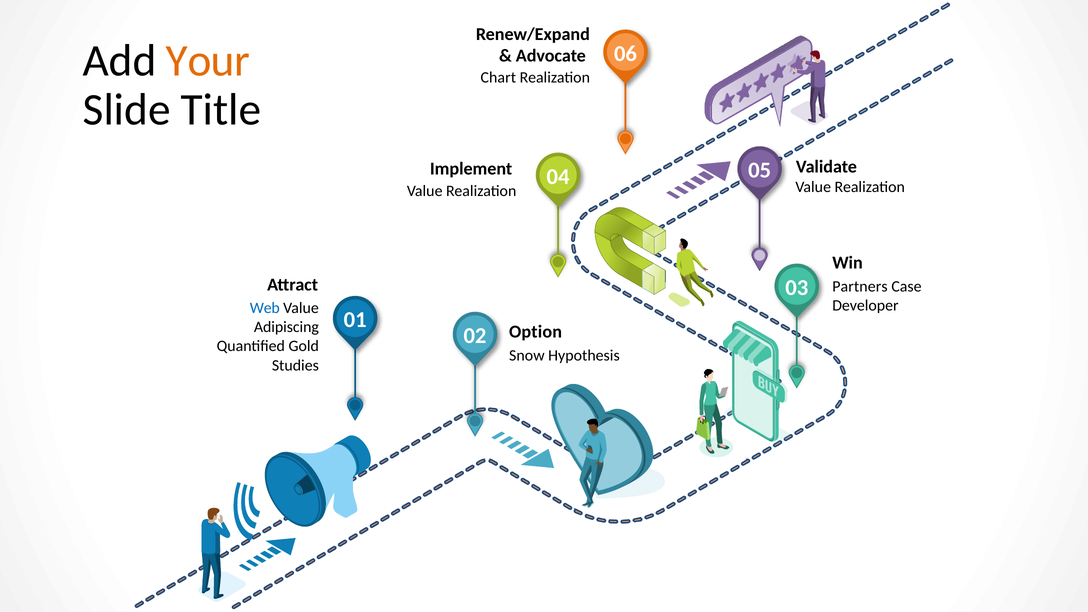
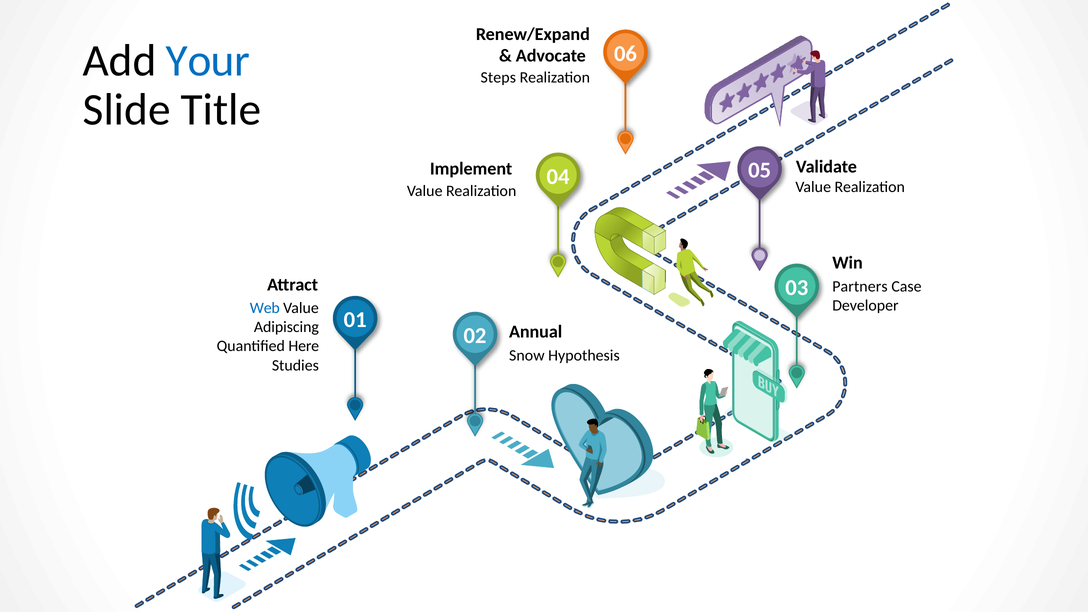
Your colour: orange -> blue (208, 61)
Chart: Chart -> Steps (498, 78)
Option: Option -> Annual (536, 332)
Gold: Gold -> Here (304, 346)
